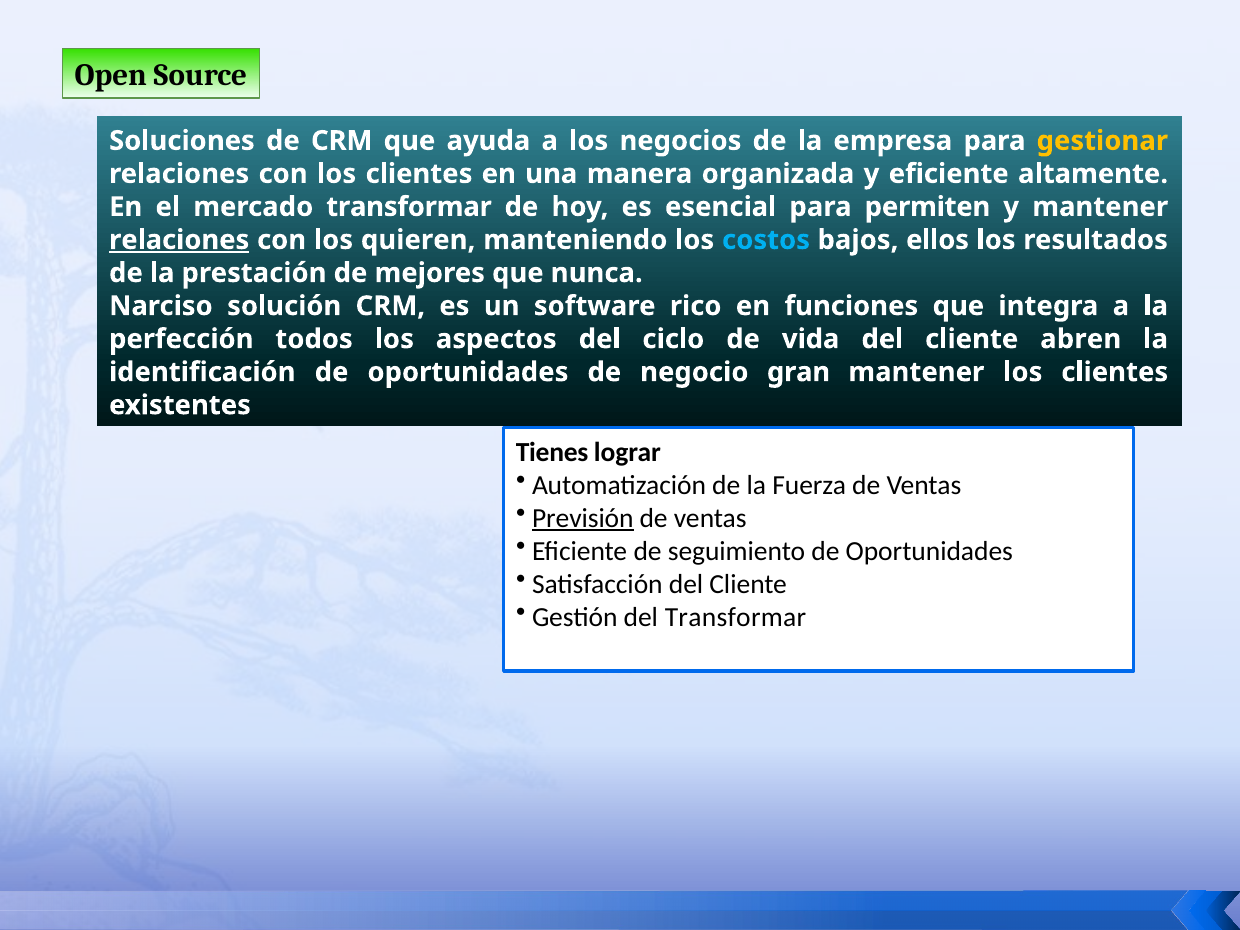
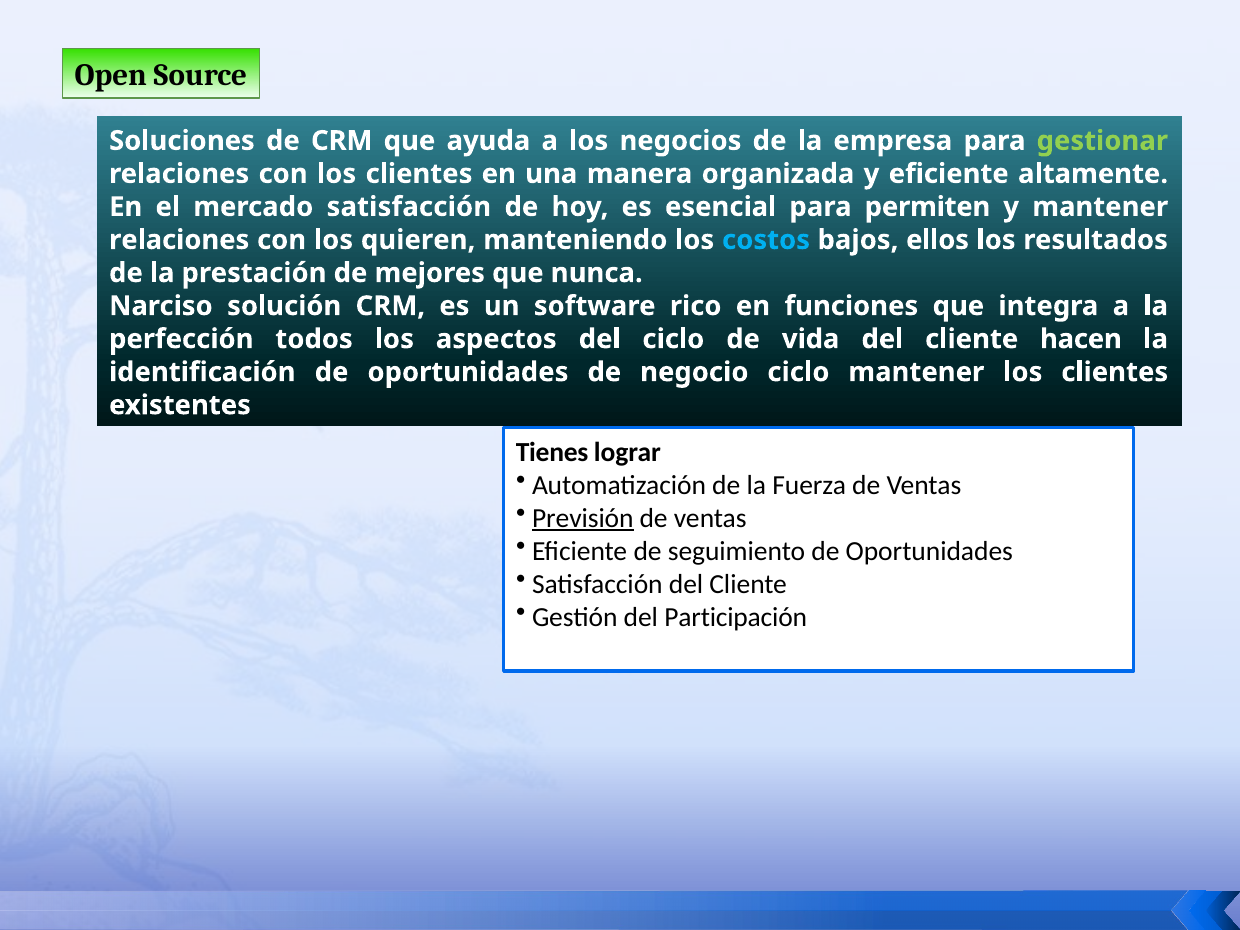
gestionar colour: yellow -> light green (1102, 141)
mercado transformar: transformar -> satisfacción (409, 207)
relaciones underline: present -> none (179, 240)
abren: abren -> hacen (1081, 339)
negocio gran: gran -> ciclo (798, 372)
del Transformar: Transformar -> Participación (736, 617)
